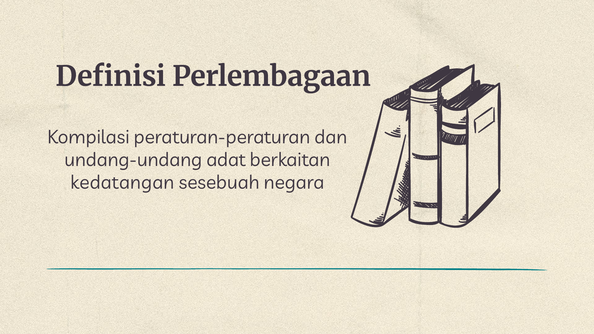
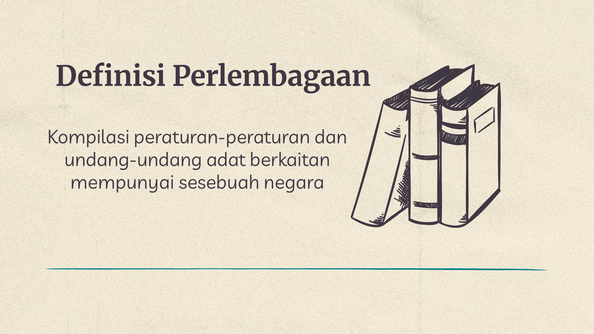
kedatangan: kedatangan -> mempunyai (122, 183)
